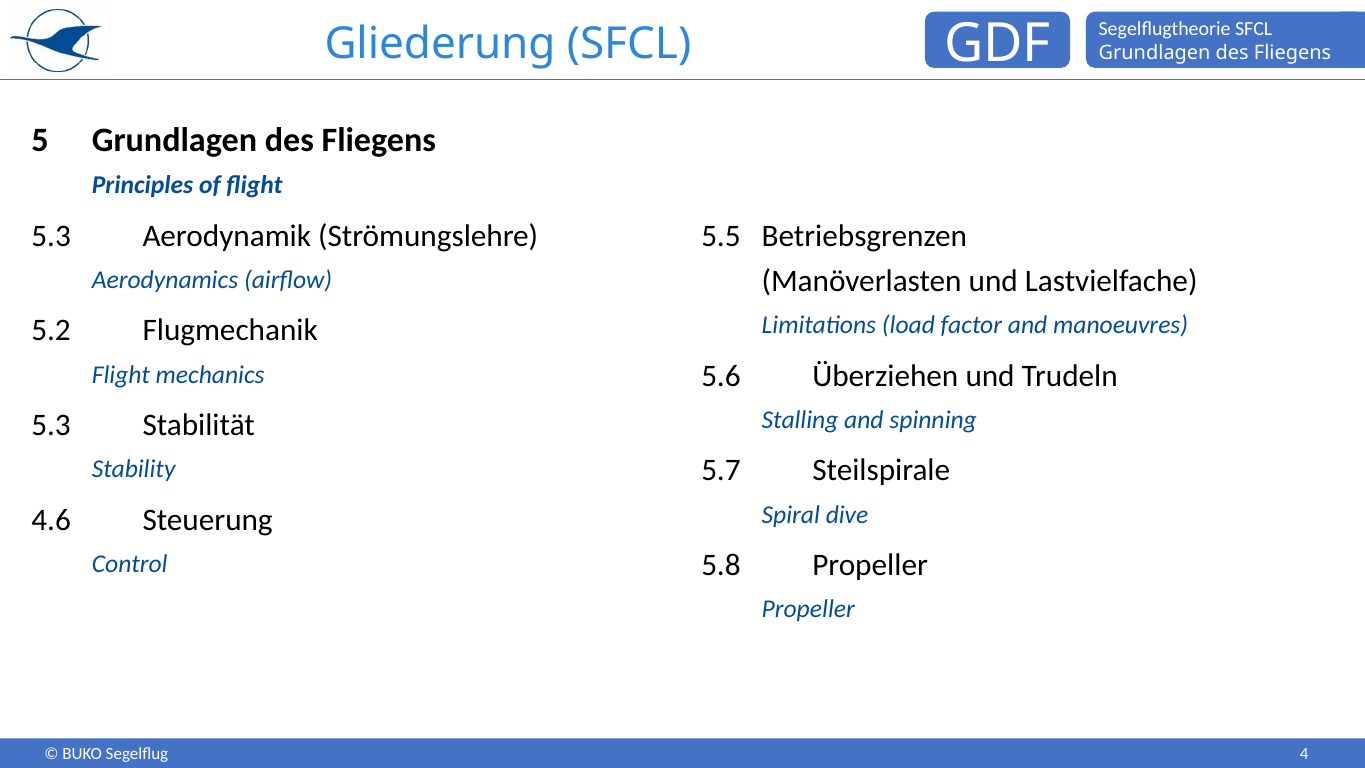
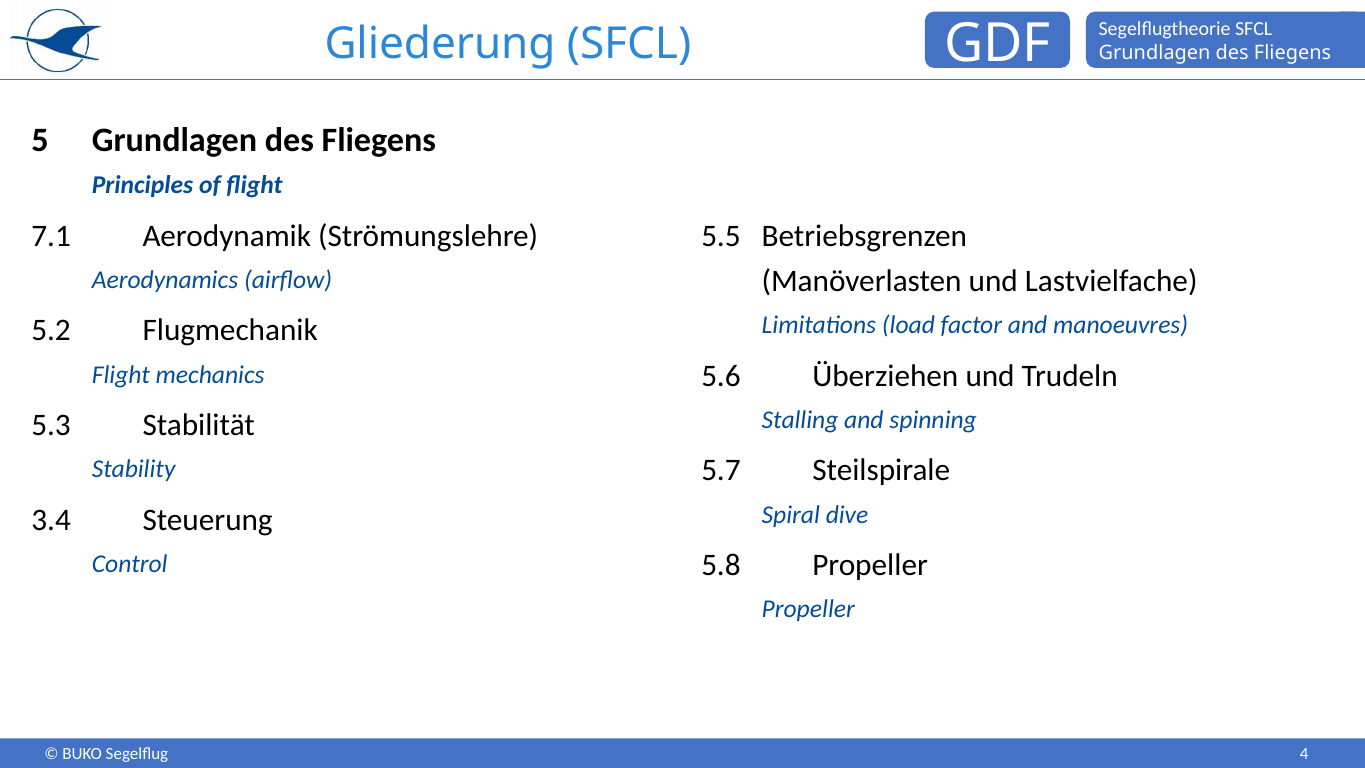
5.3: 5.3 -> 7.1 (51, 236)
4.6: 4.6 -> 3.4 (51, 520)
